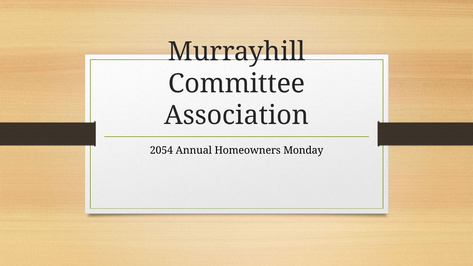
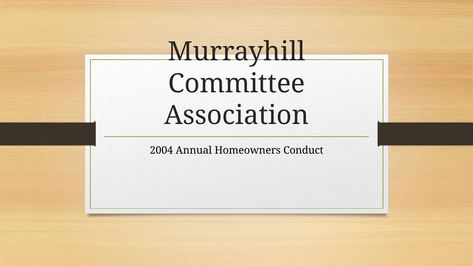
2054: 2054 -> 2004 (161, 151)
Monday: Monday -> Conduct (303, 151)
